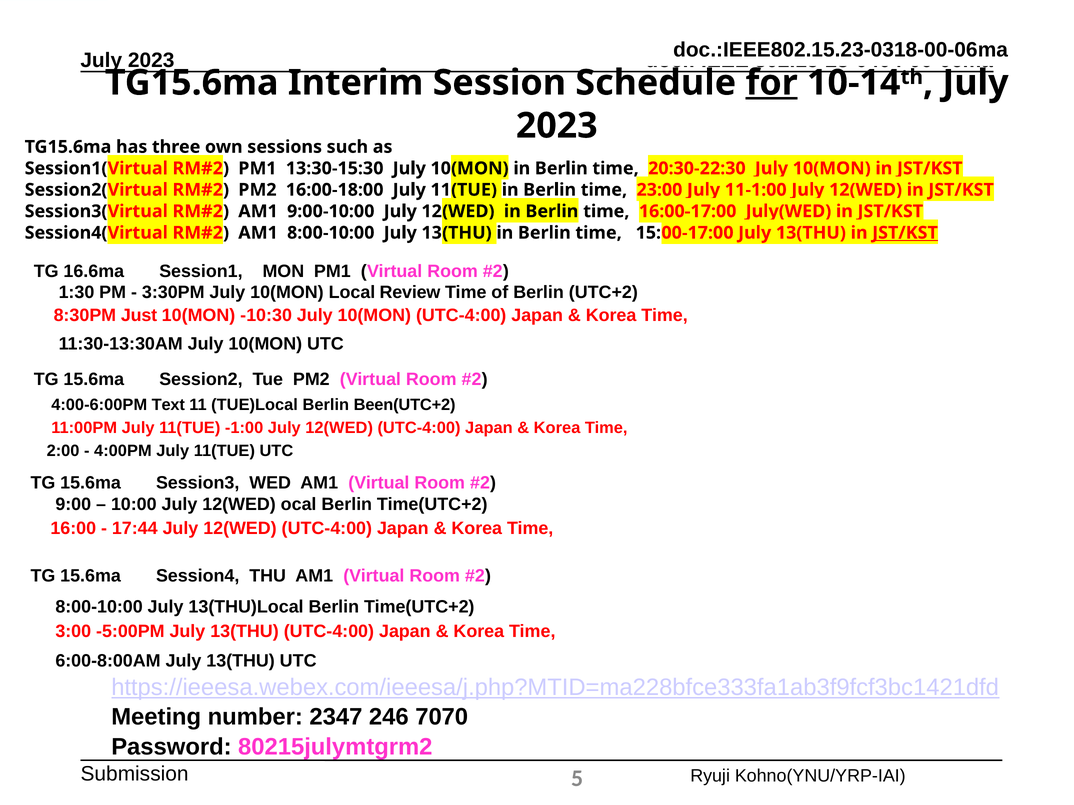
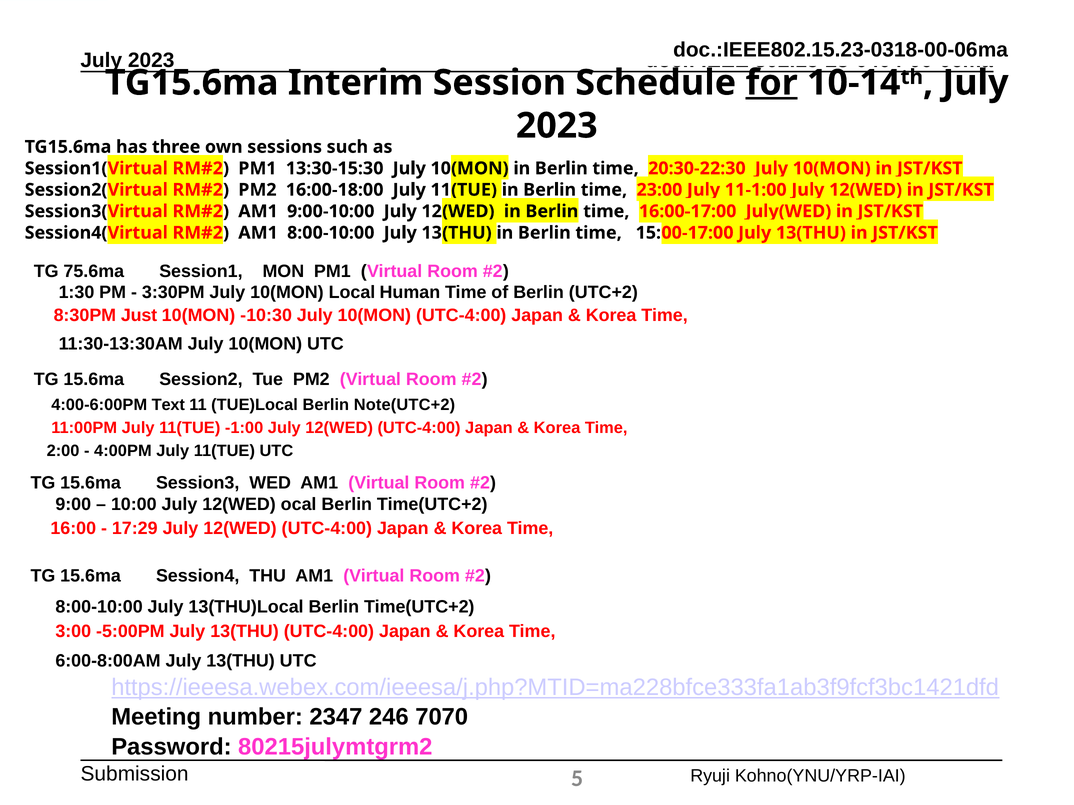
JST/KST underline: present -> none (905, 233)
16.6ma: 16.6ma -> 75.6ma (94, 272)
Review: Review -> Human (410, 293)
Been(UTC+2: Been(UTC+2 -> Note(UTC+2 (404, 405)
17:44: 17:44 -> 17:29 (135, 528)
